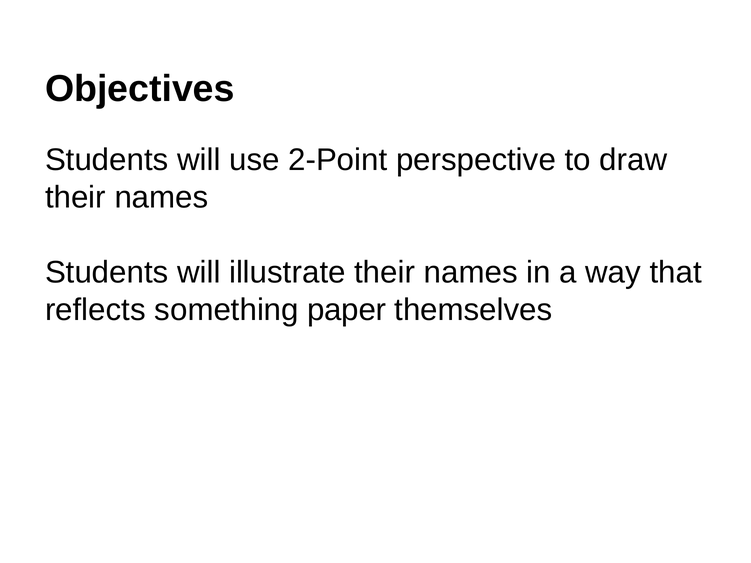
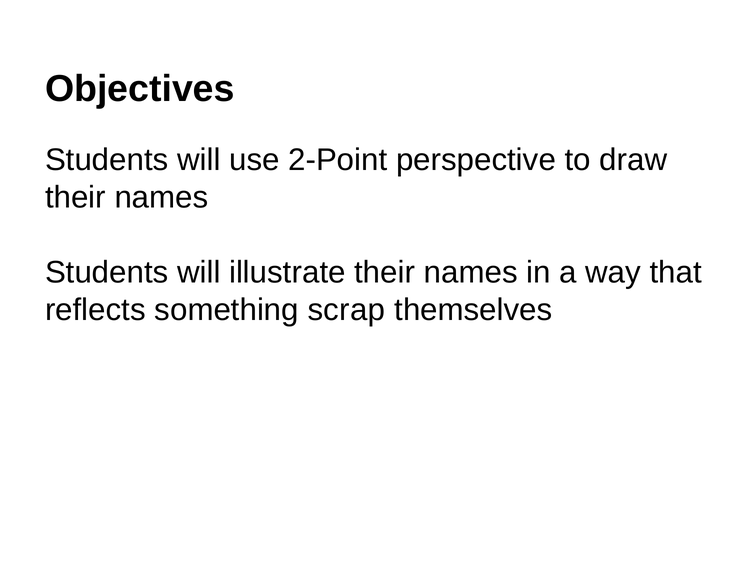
paper: paper -> scrap (346, 310)
